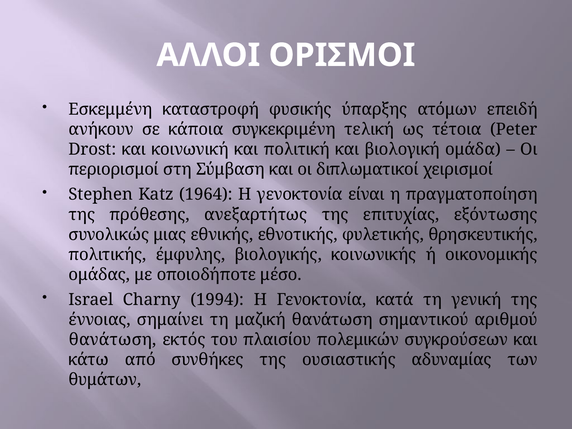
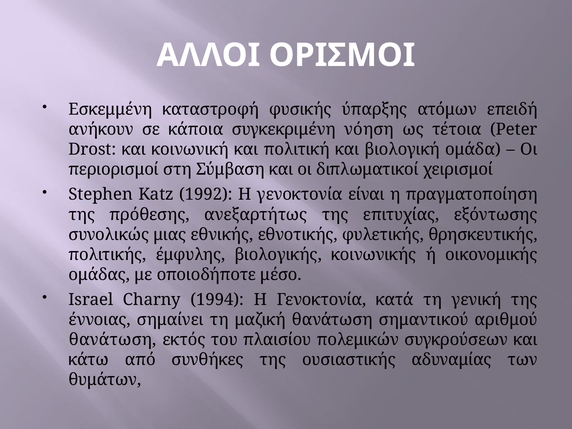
τελική: τελική -> νόηση (369, 129)
1964: 1964 -> 1992 (206, 194)
